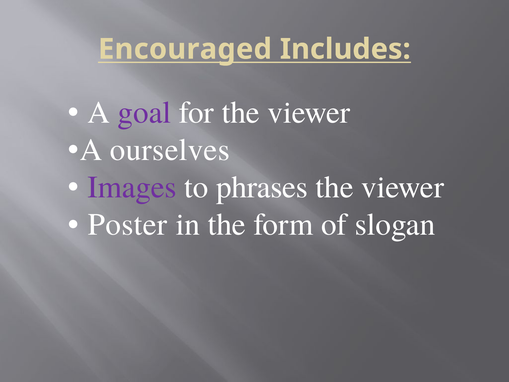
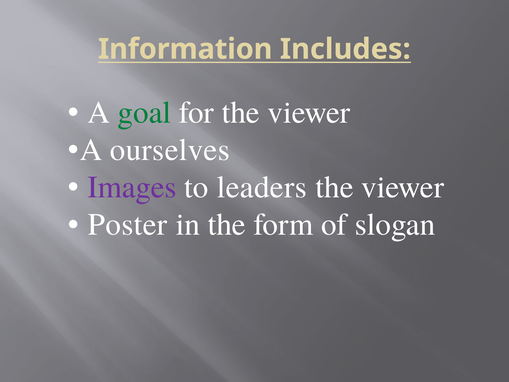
Encouraged: Encouraged -> Information (185, 49)
goal colour: purple -> green (144, 112)
phrases: phrases -> leaders (262, 187)
